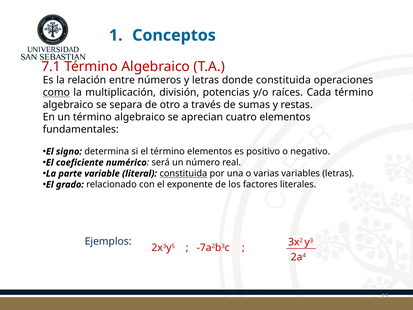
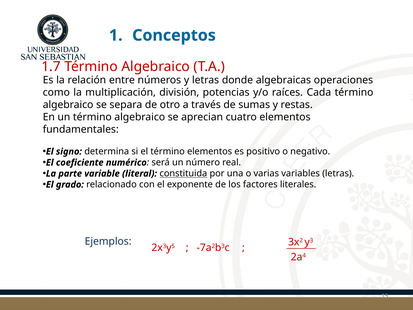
7.1: 7.1 -> 1.7 (51, 67)
donde constituida: constituida -> algebraicas (283, 80)
como underline: present -> none (56, 92)
